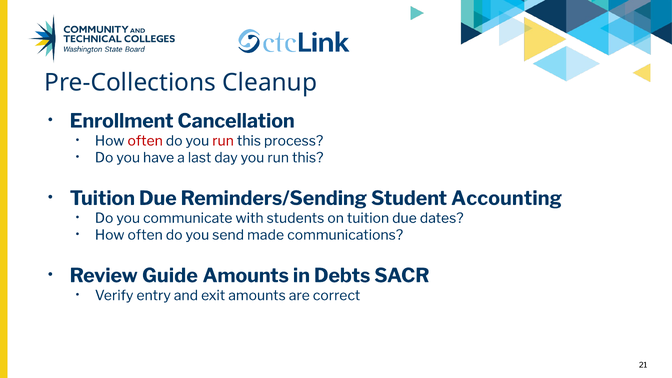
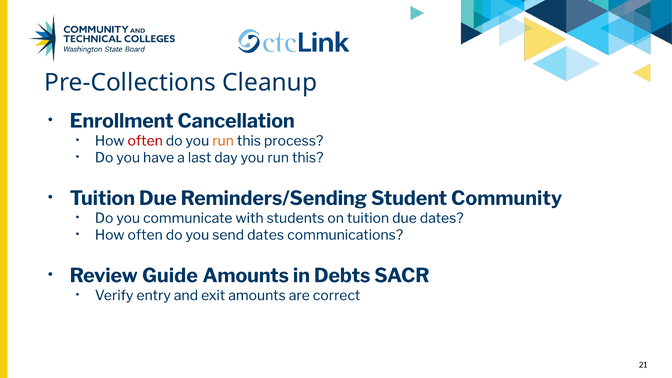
run colour: red -> orange (223, 141)
Accounting: Accounting -> Community (507, 198)
send made: made -> dates (266, 235)
